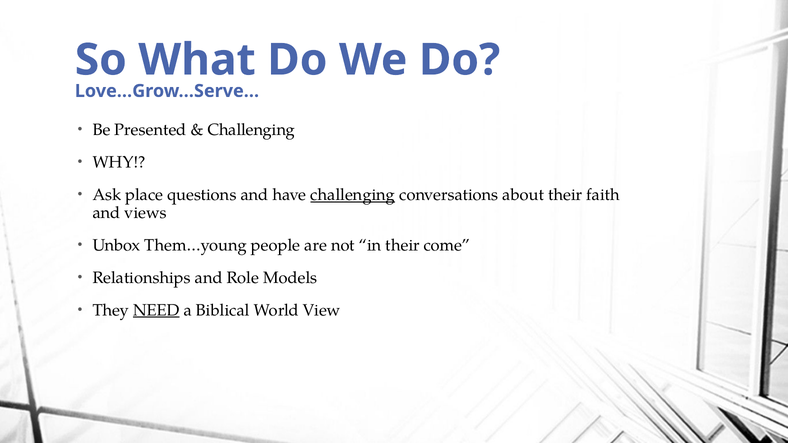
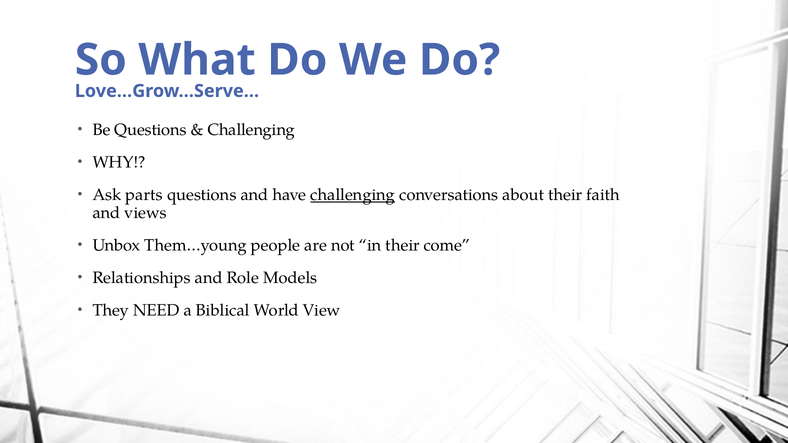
Be Presented: Presented -> Questions (151, 130)
place: place -> parts (144, 195)
NEED underline: present -> none (156, 310)
